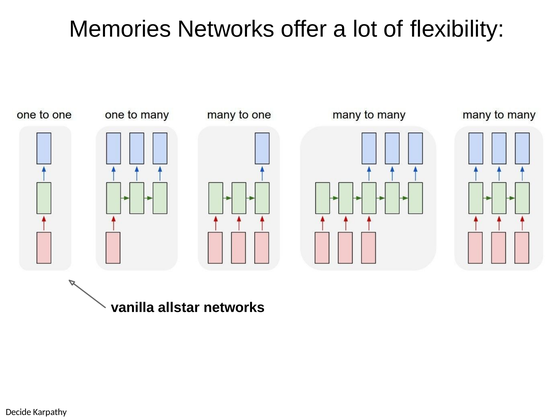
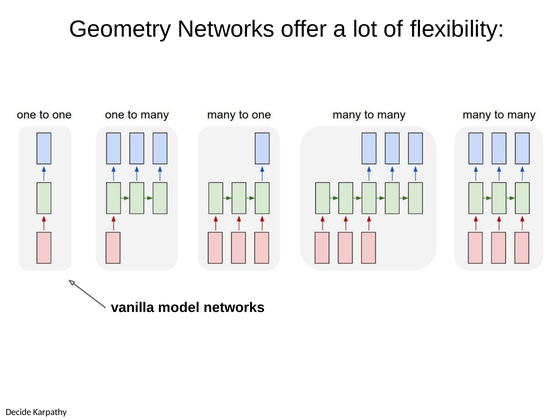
Memories: Memories -> Geometry (120, 29)
allstar: allstar -> model (179, 308)
